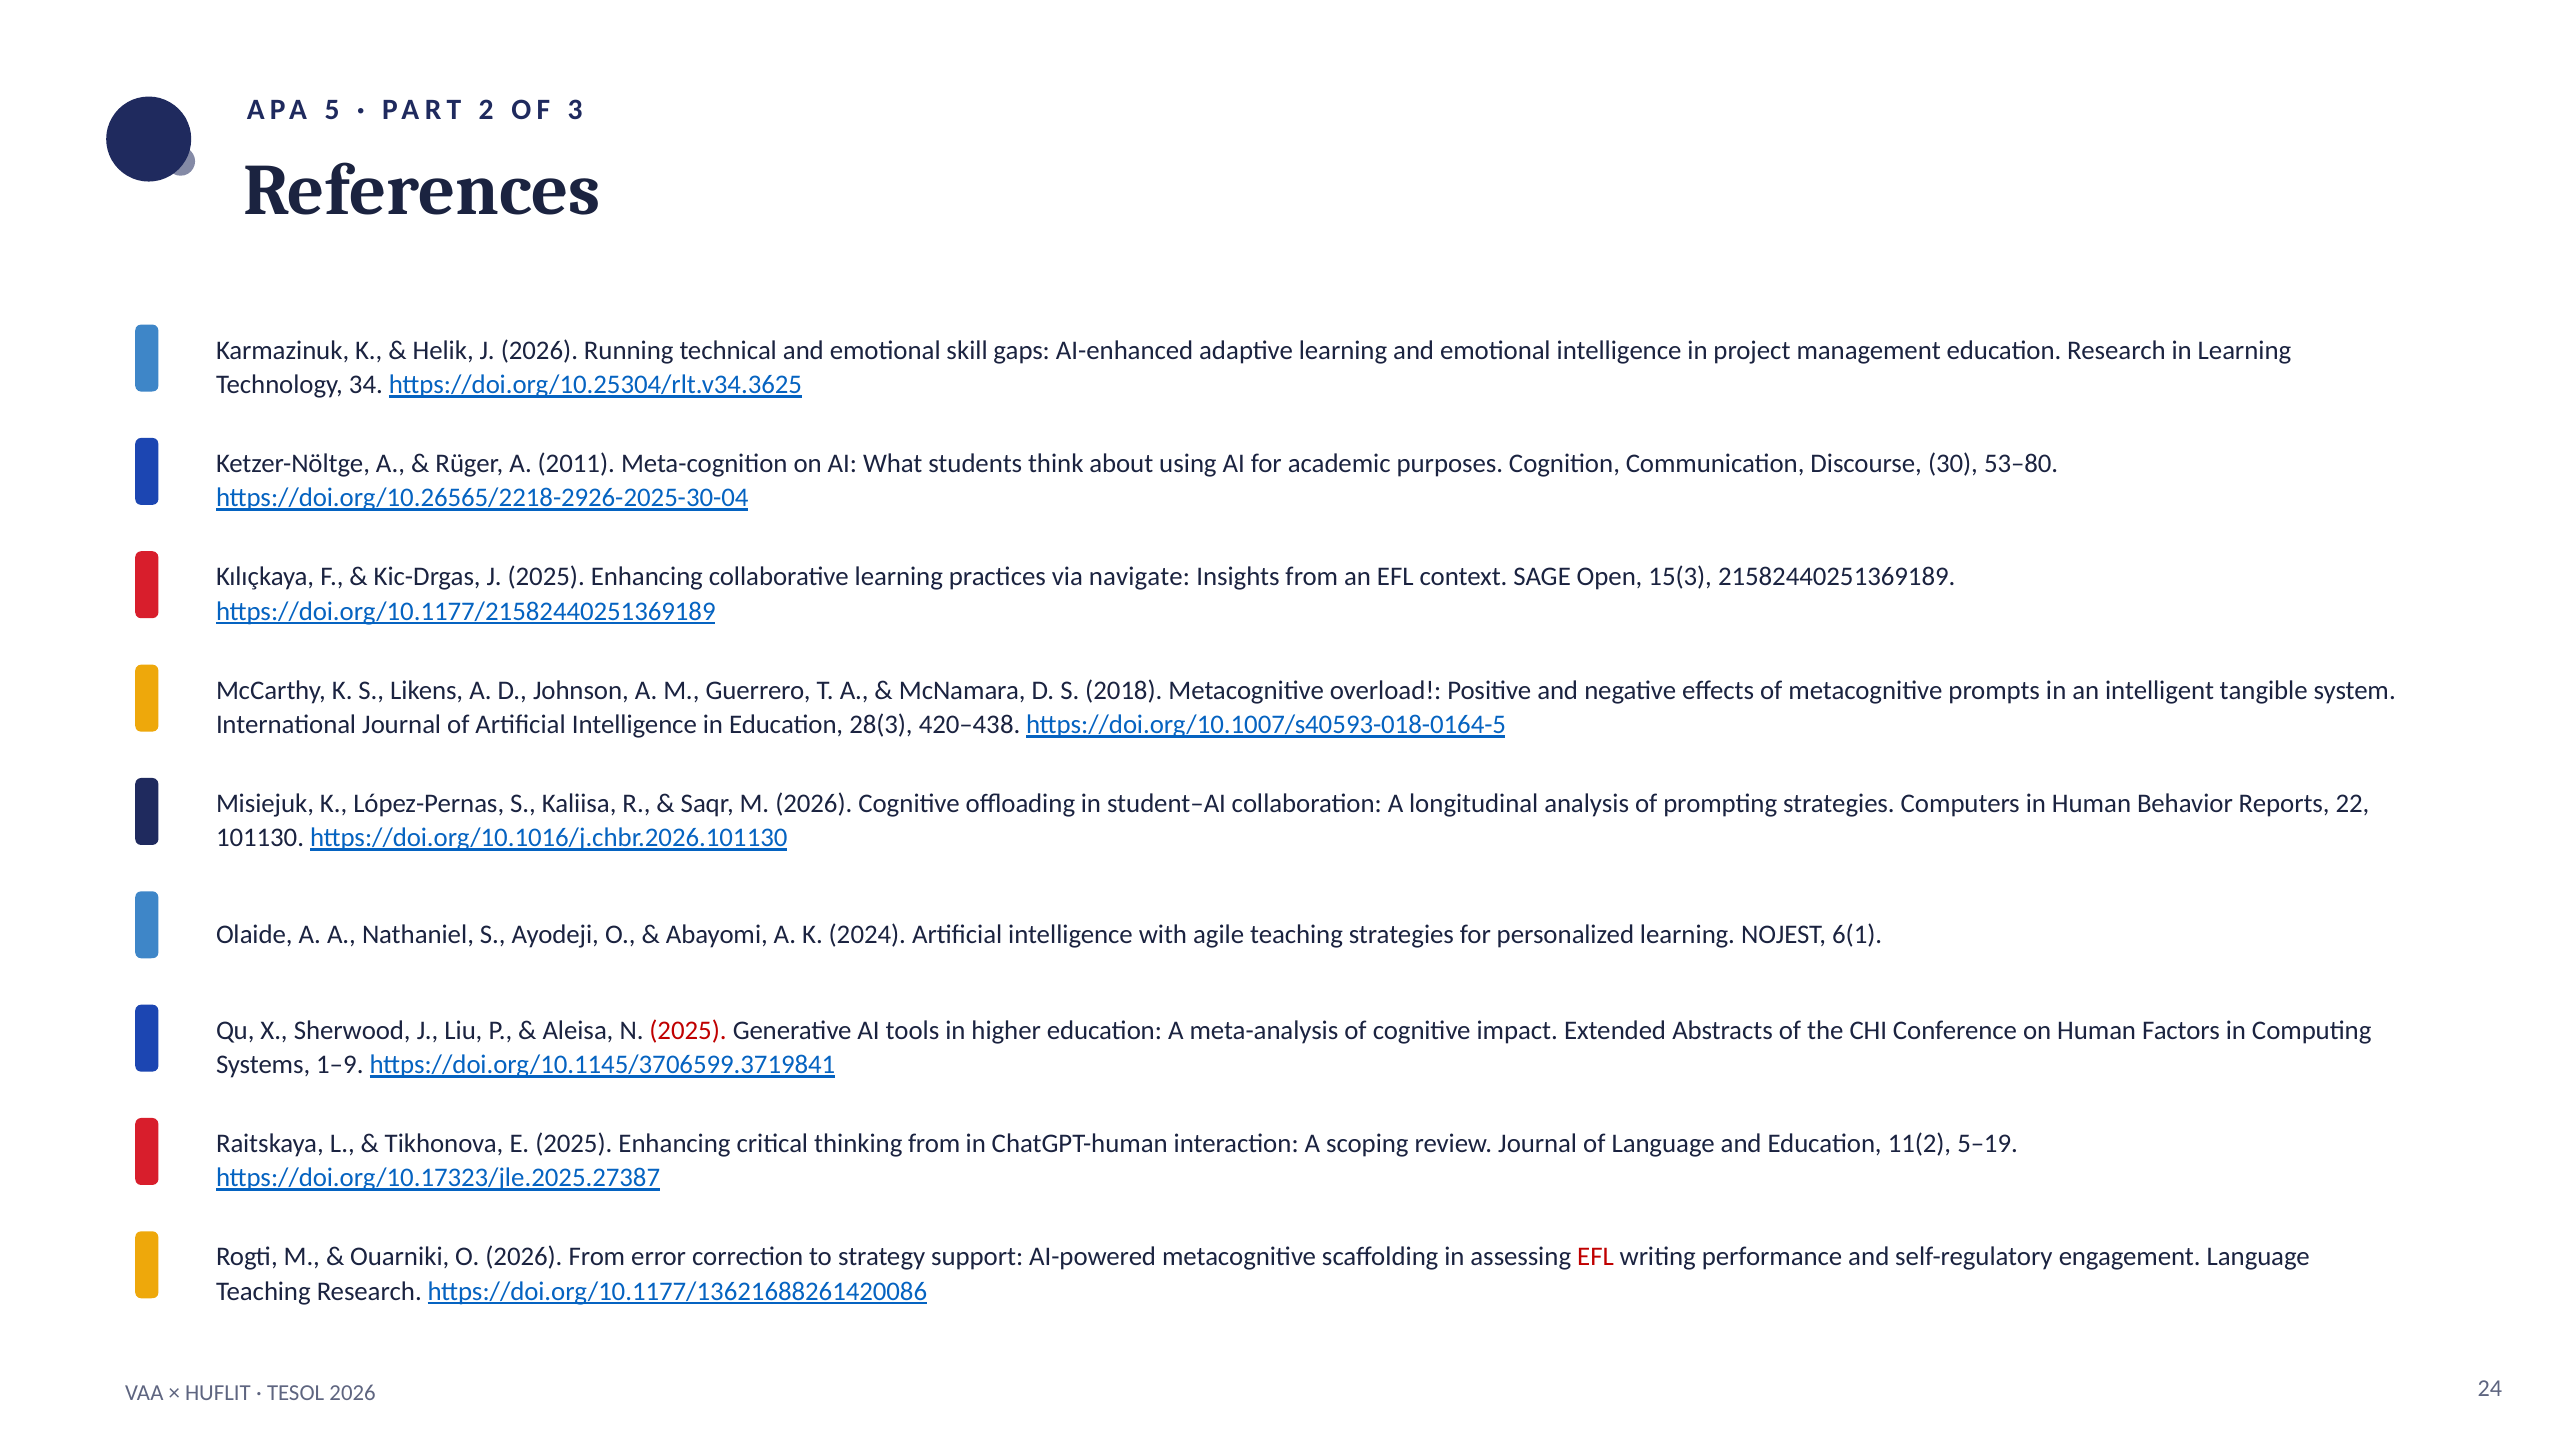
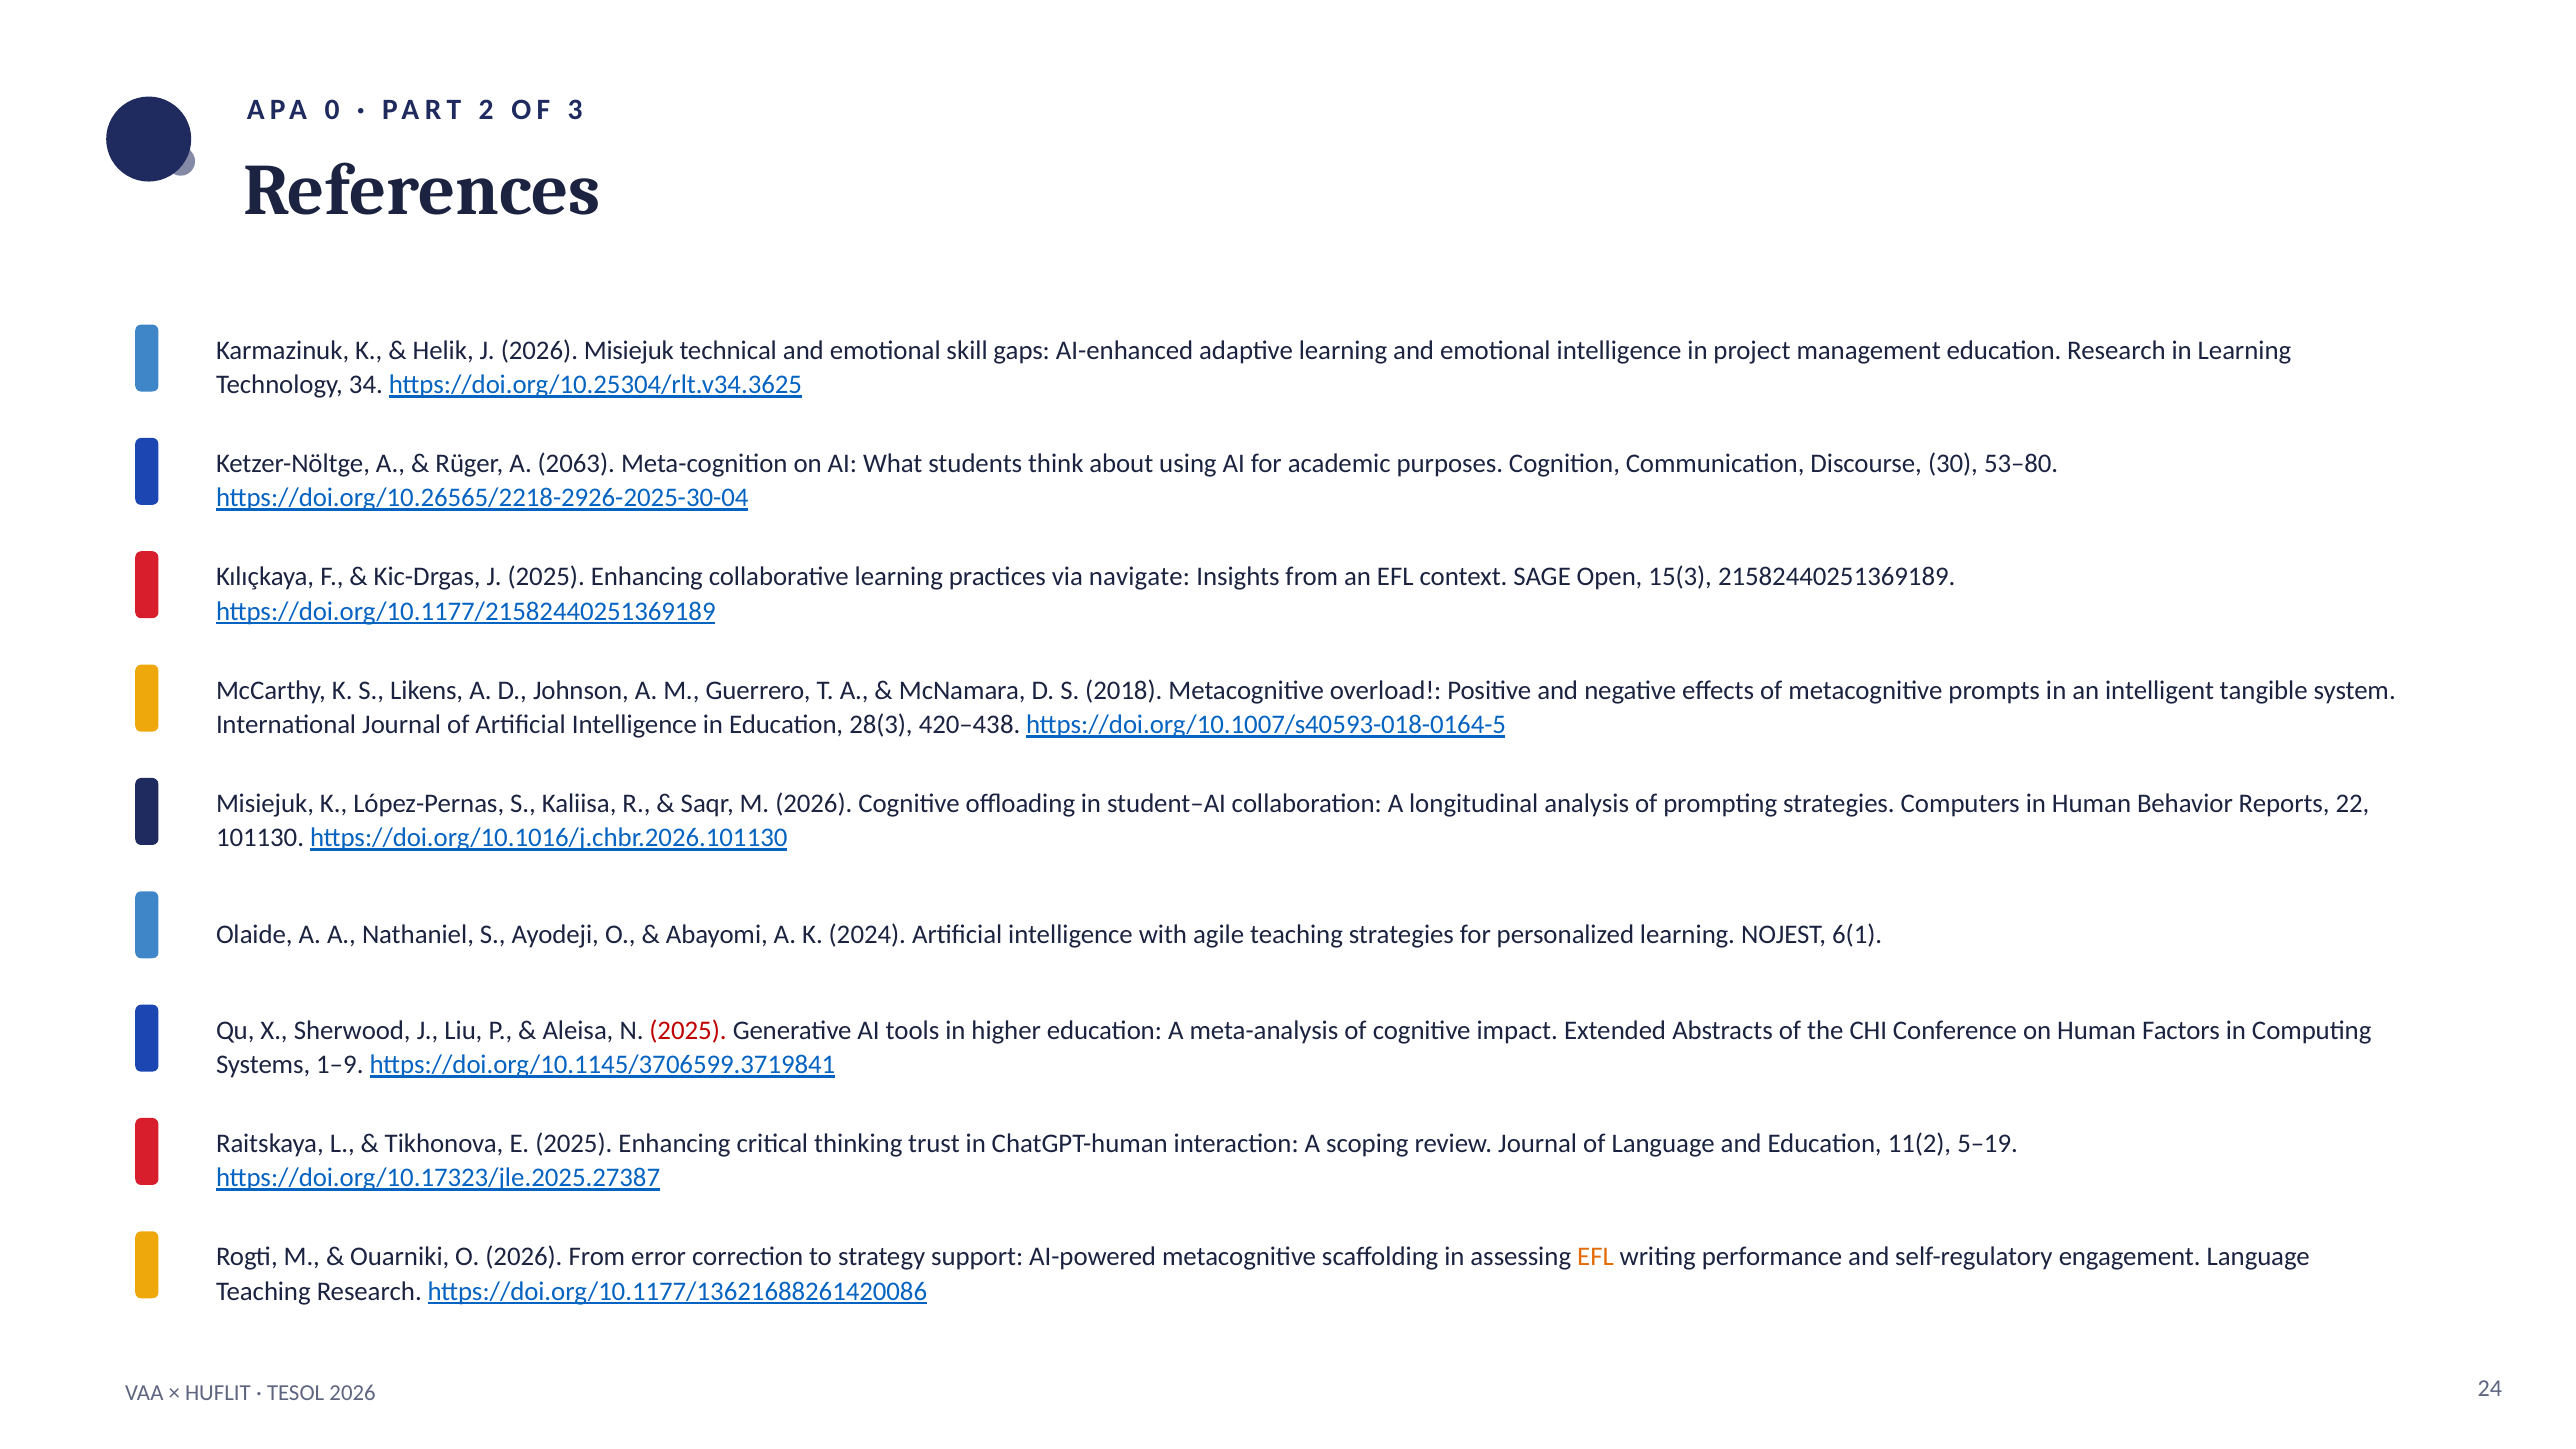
5: 5 -> 0 (332, 110)
2026 Running: Running -> Misiejuk (629, 350)
2011: 2011 -> 2063 (576, 464)
thinking from: from -> trust (934, 1144)
EFL colour: red -> orange (1596, 1257)
